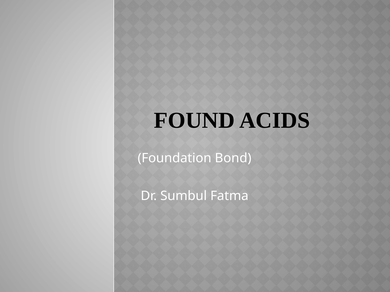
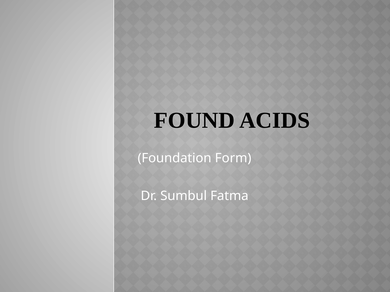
Bond: Bond -> Form (233, 158)
